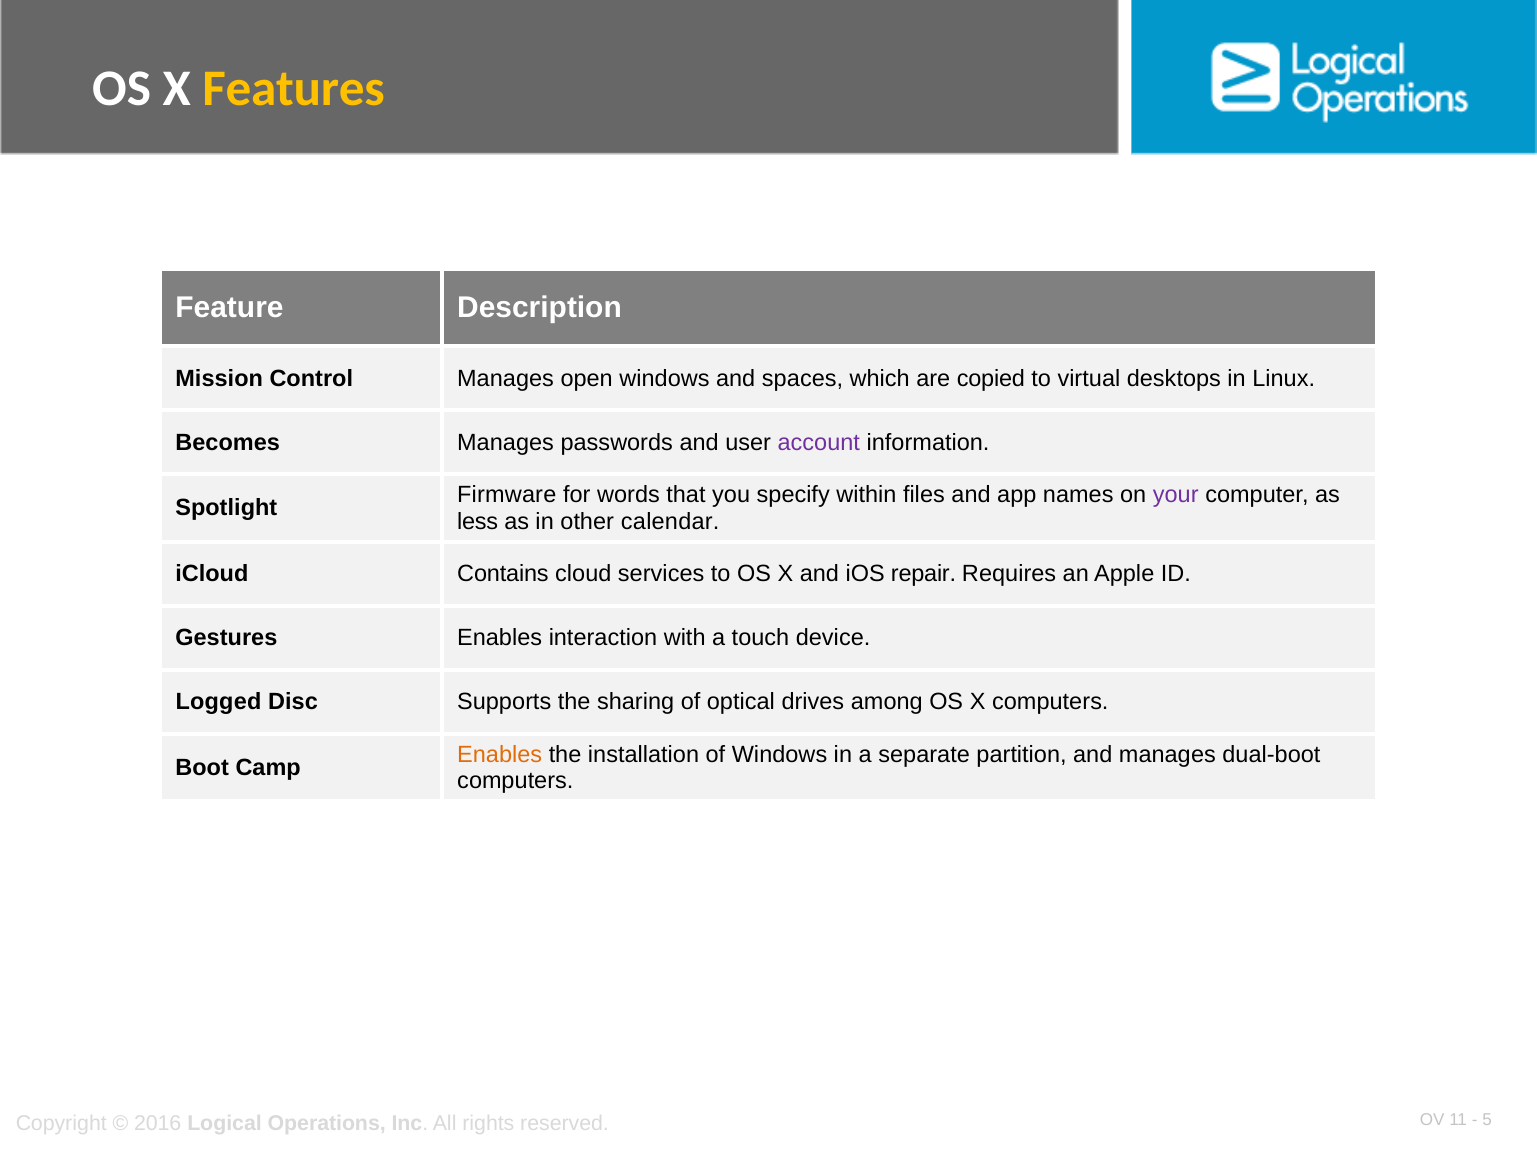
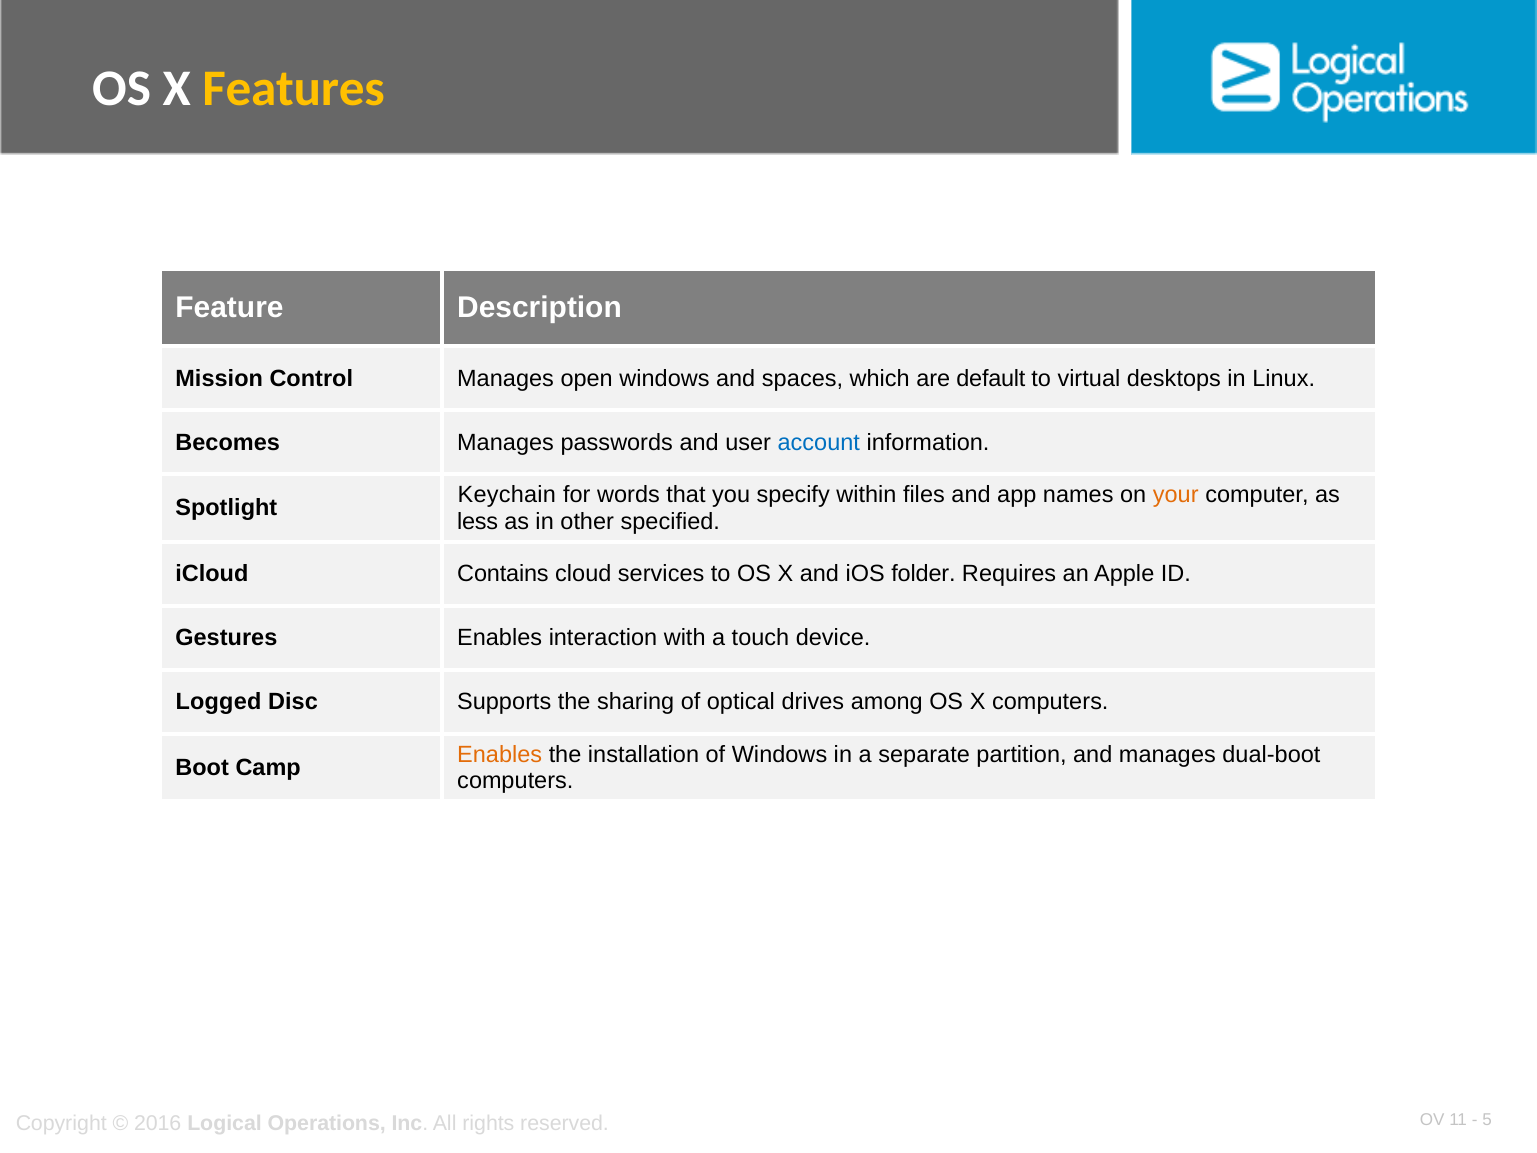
copied: copied -> default (991, 378)
account colour: purple -> blue (819, 442)
Firmware: Firmware -> Keychain (507, 495)
your colour: purple -> orange (1176, 495)
calendar: calendar -> specified (670, 521)
repair: repair -> folder (923, 574)
